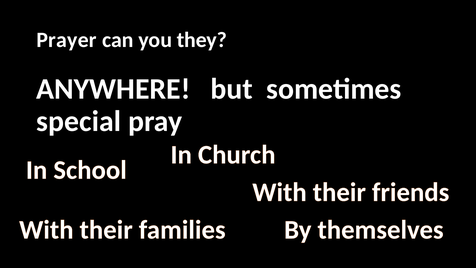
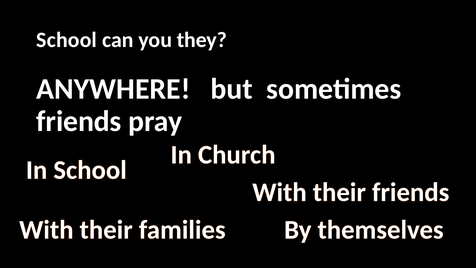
Prayer: Prayer -> School (67, 40)
special: special -> friends (79, 121)
